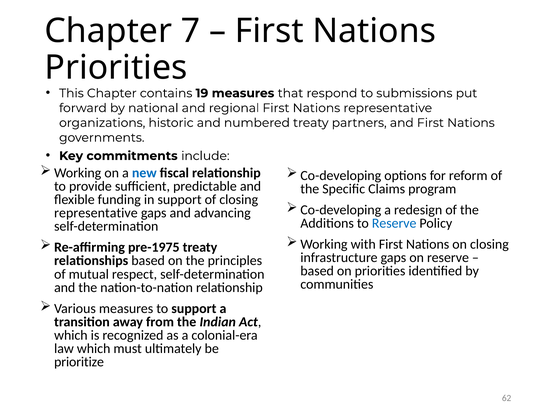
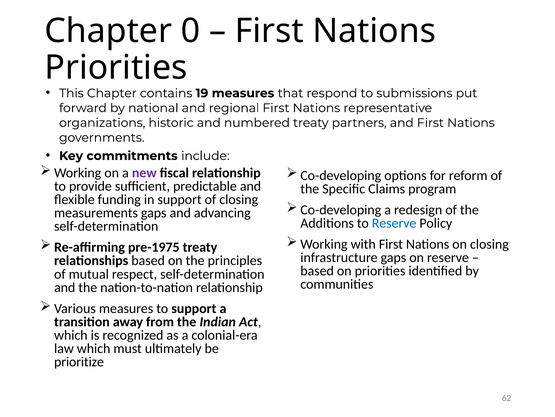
7: 7 -> 0 (191, 31)
new colour: blue -> purple (144, 173)
representative: representative -> measurements (96, 213)
